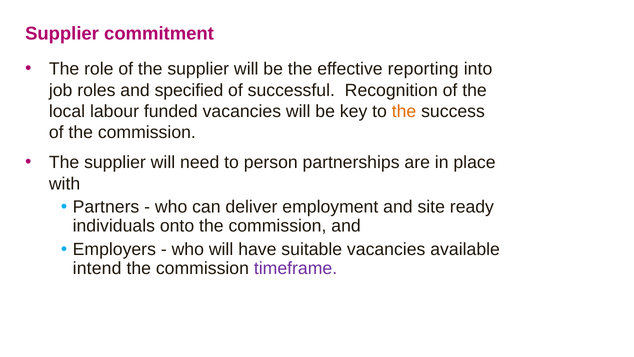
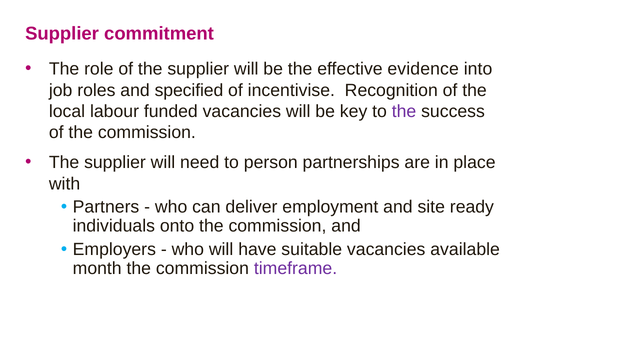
reporting: reporting -> evidence (423, 69)
successful: successful -> incentivise (291, 90)
the colour: orange -> purple (404, 111)
intend: intend -> month (97, 268)
